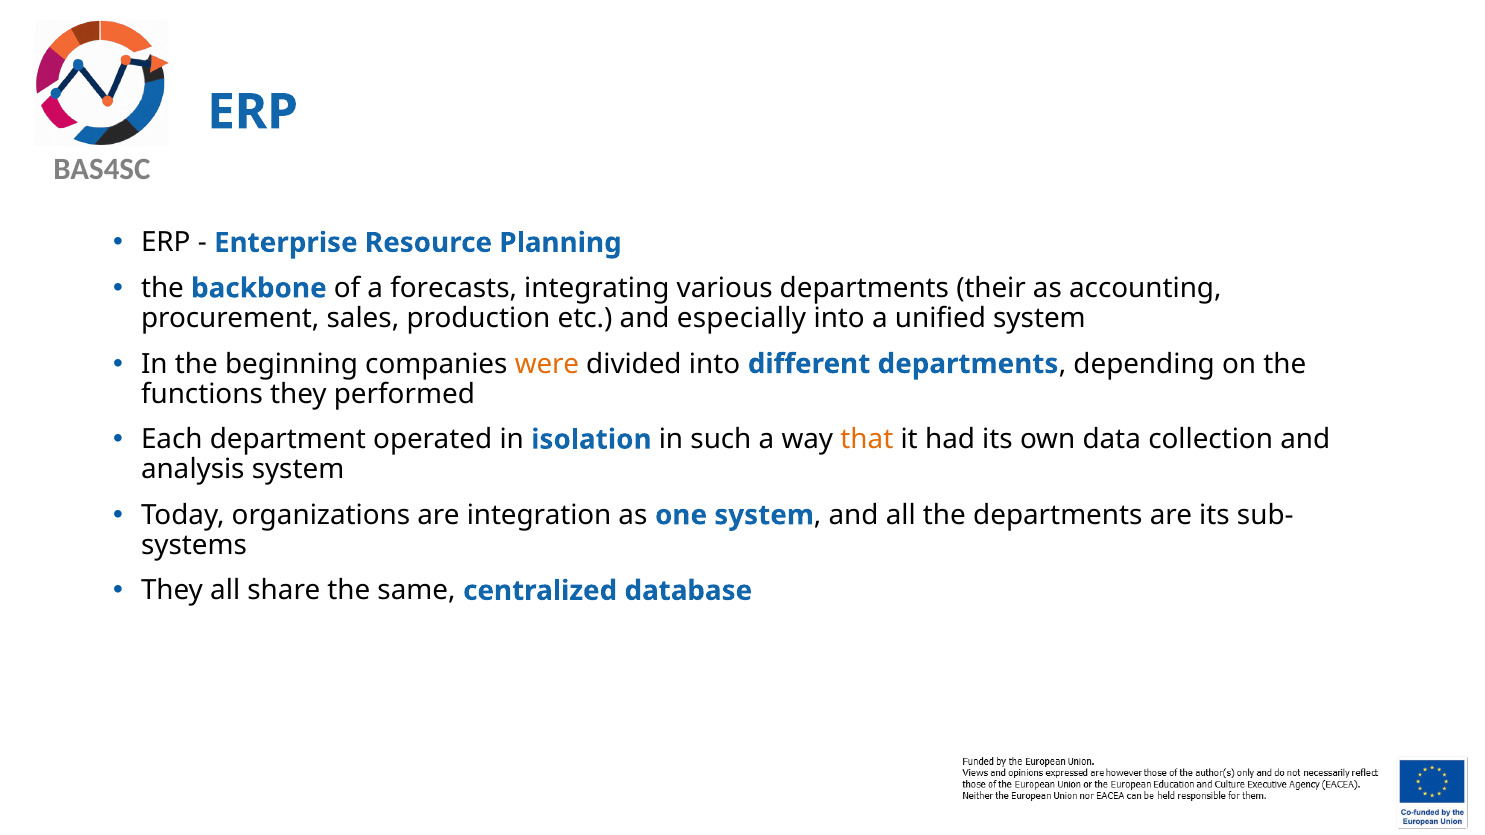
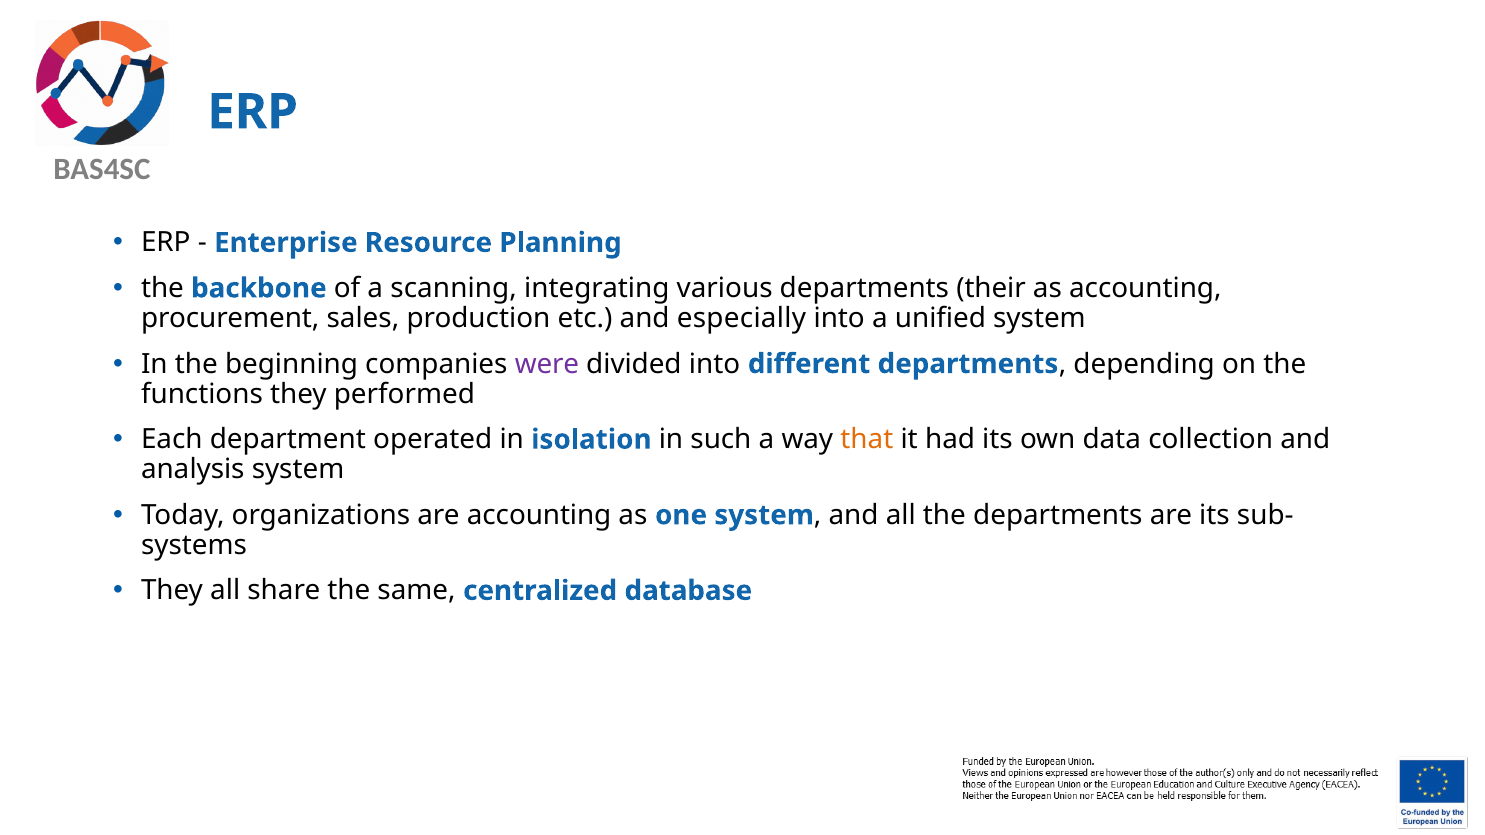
forecasts: forecasts -> scanning (454, 288)
were colour: orange -> purple (547, 364)
are integration: integration -> accounting (539, 515)
